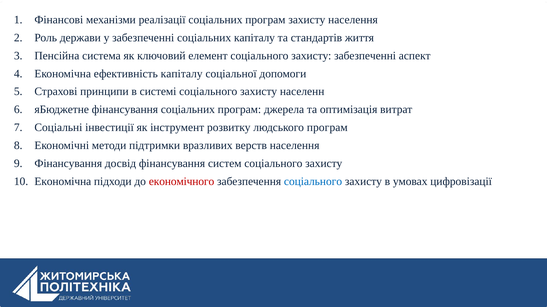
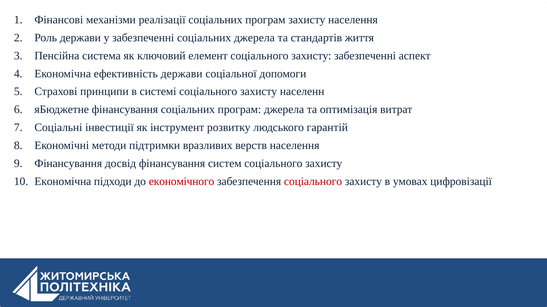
соціальних капіталу: капіталу -> джерела (254, 38)
ефективність капіталу: капіталу -> держави (182, 74)
людського програм: програм -> гарантій (327, 128)
соціального colour: blue -> red (313, 182)
